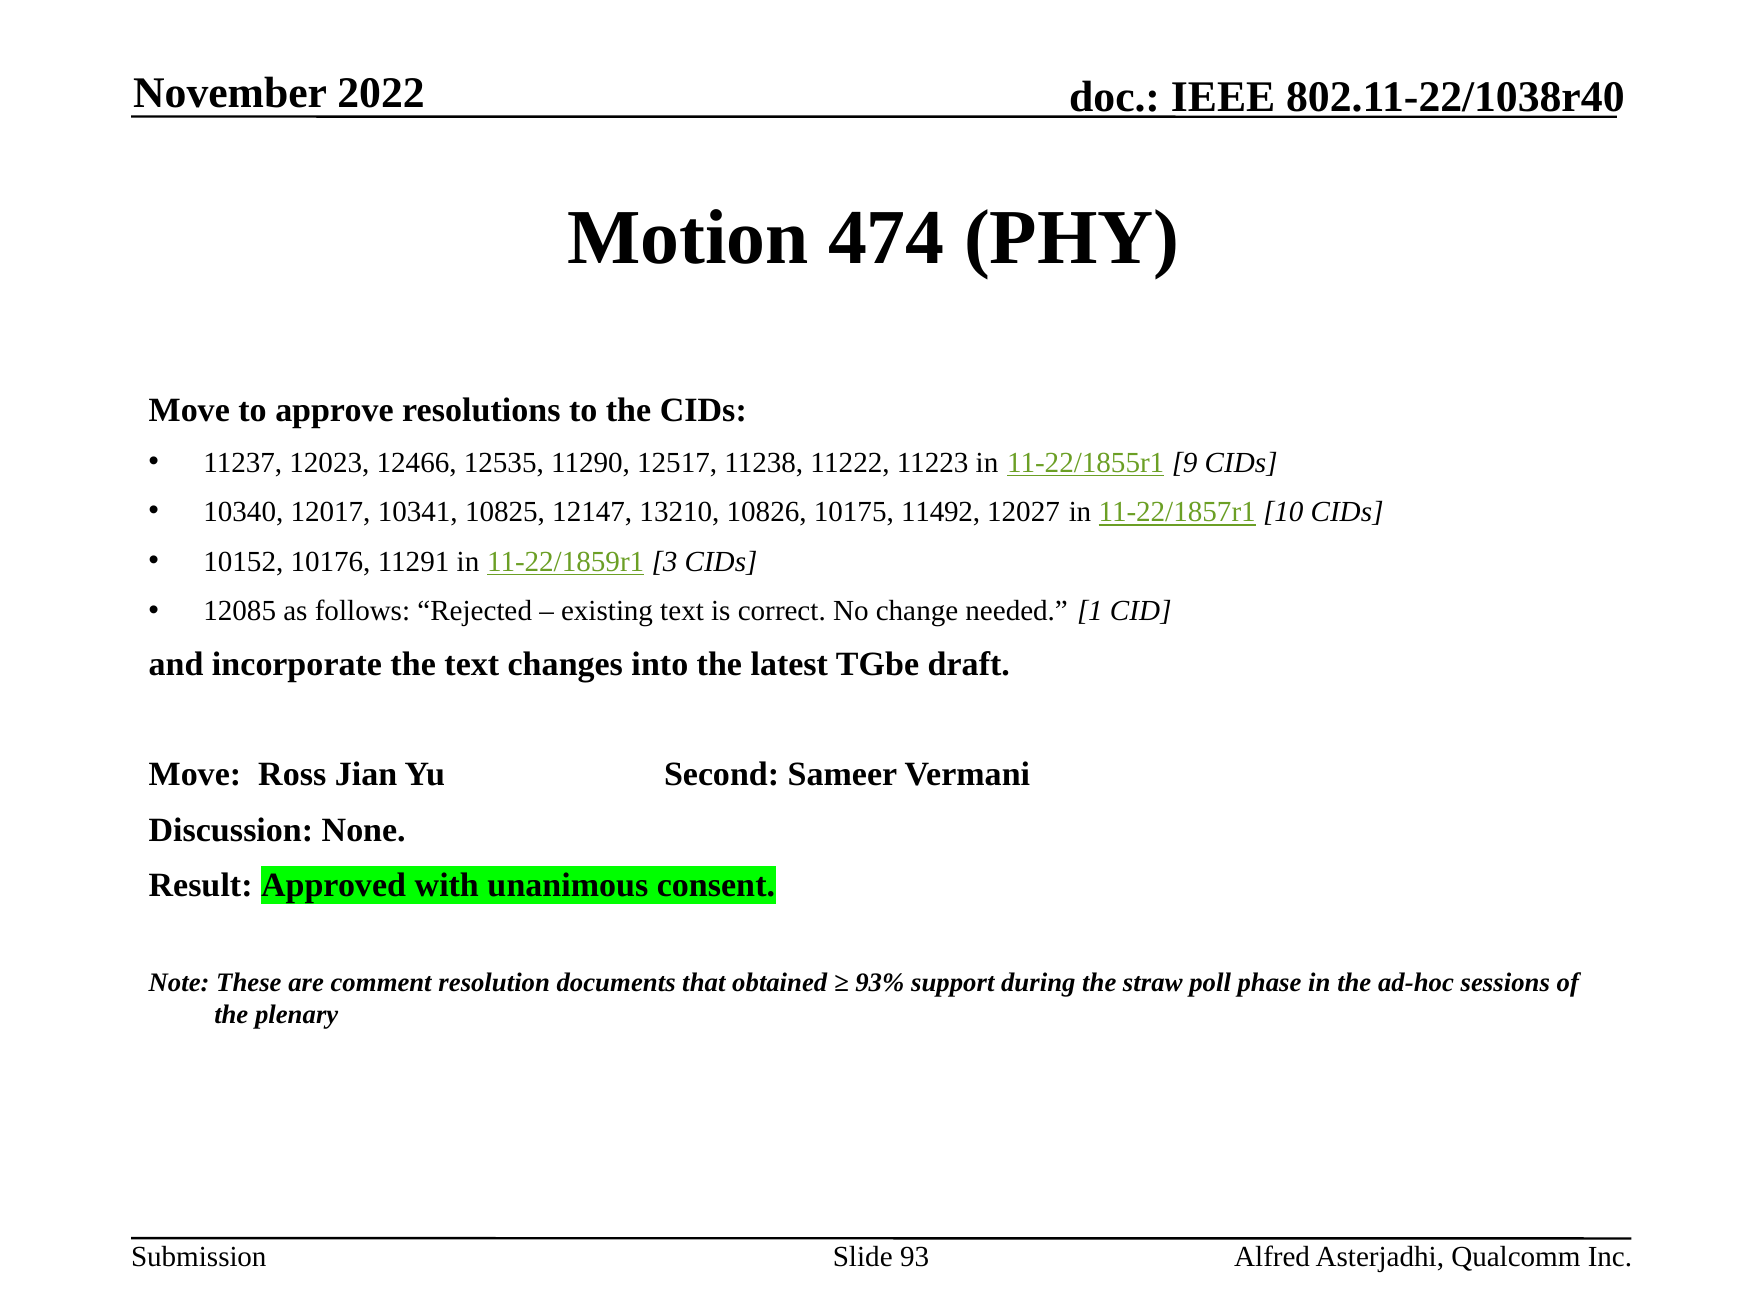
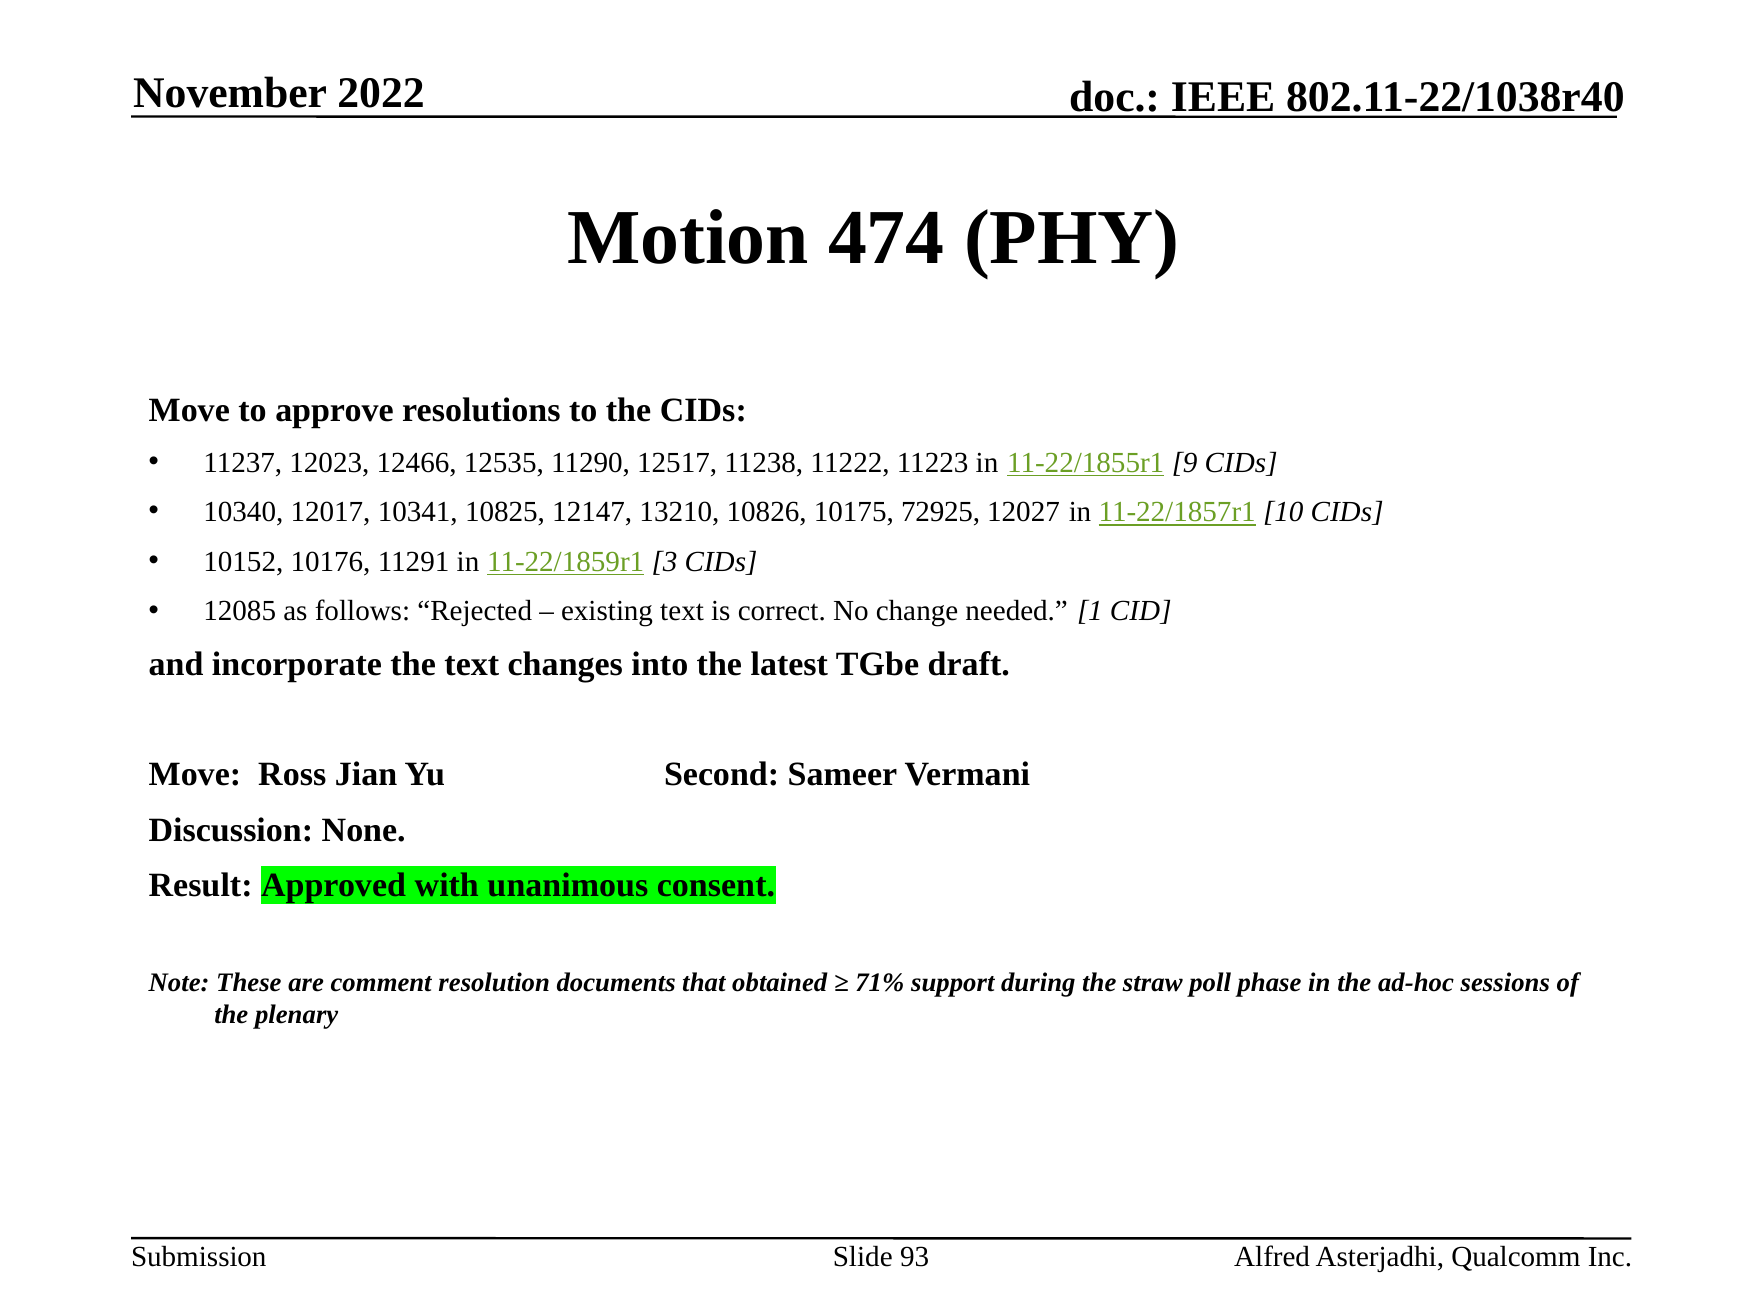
11492: 11492 -> 72925 (941, 512)
93%: 93% -> 71% (880, 983)
